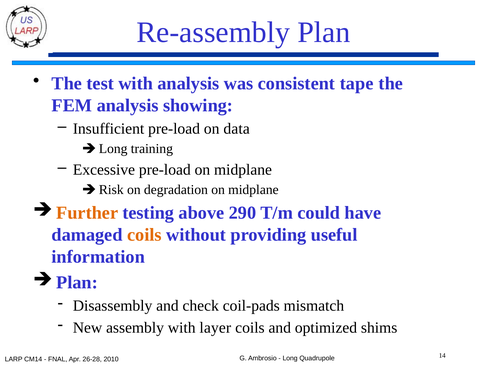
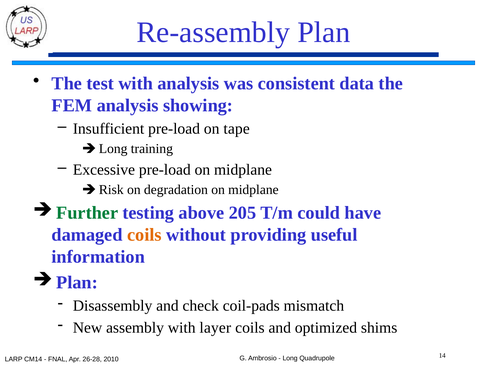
tape: tape -> data (357, 84)
data: data -> tape (237, 129)
Further colour: orange -> green (87, 213)
290: 290 -> 205 (242, 213)
